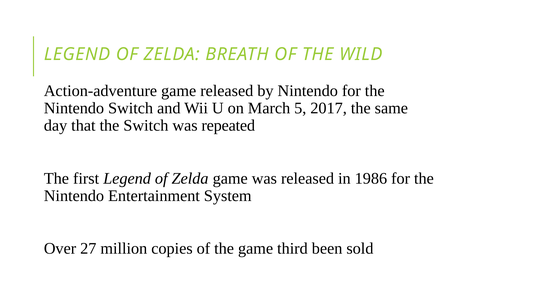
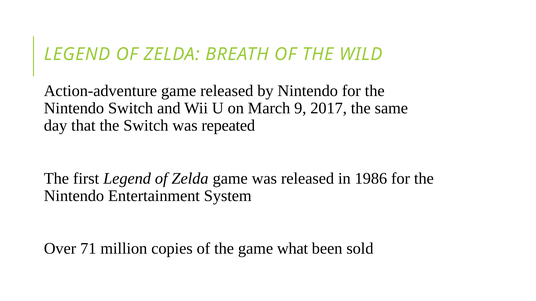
5: 5 -> 9 (300, 108)
27: 27 -> 71 (88, 249)
third: third -> what (293, 249)
